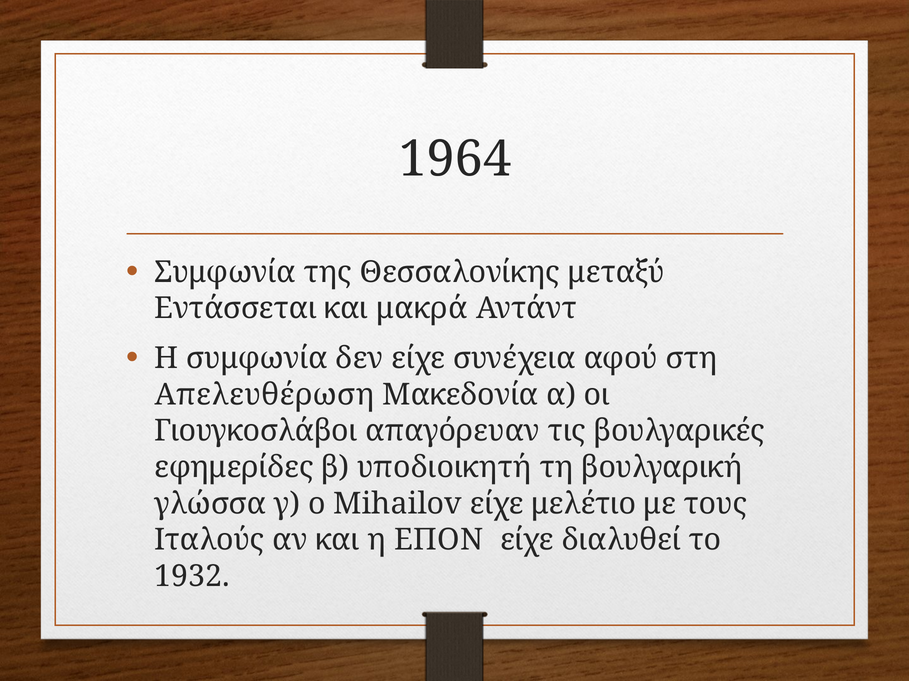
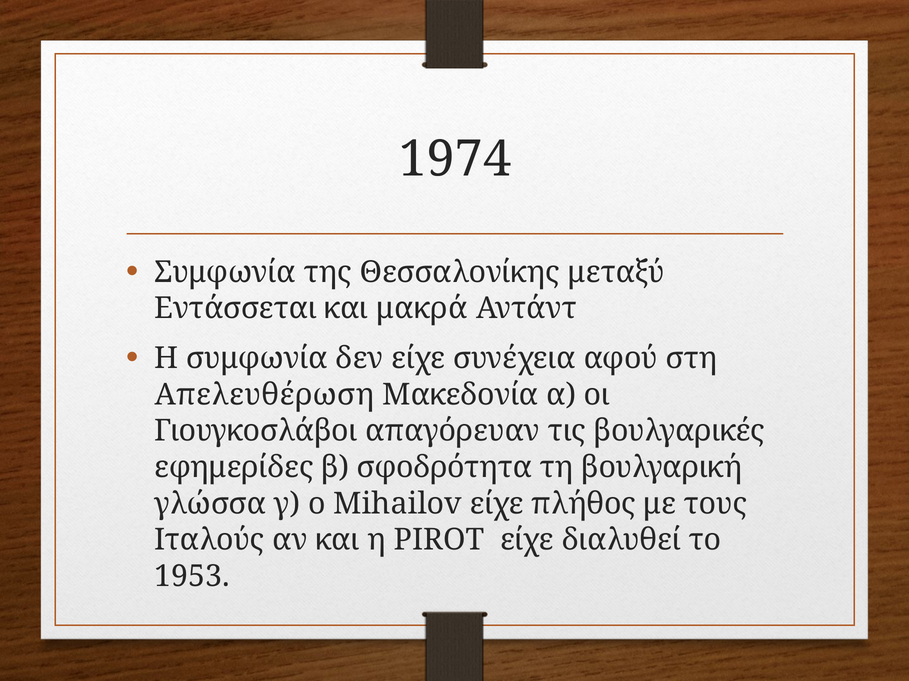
1964: 1964 -> 1974 (455, 159)
υποδιοικητή: υποδιοικητή -> σφοδρότητα (444, 468)
μελέτιο: μελέτιο -> πλήθος (584, 504)
ΕΠΟΝ: ΕΠΟΝ -> PIROT (439, 541)
1932: 1932 -> 1953 (192, 577)
